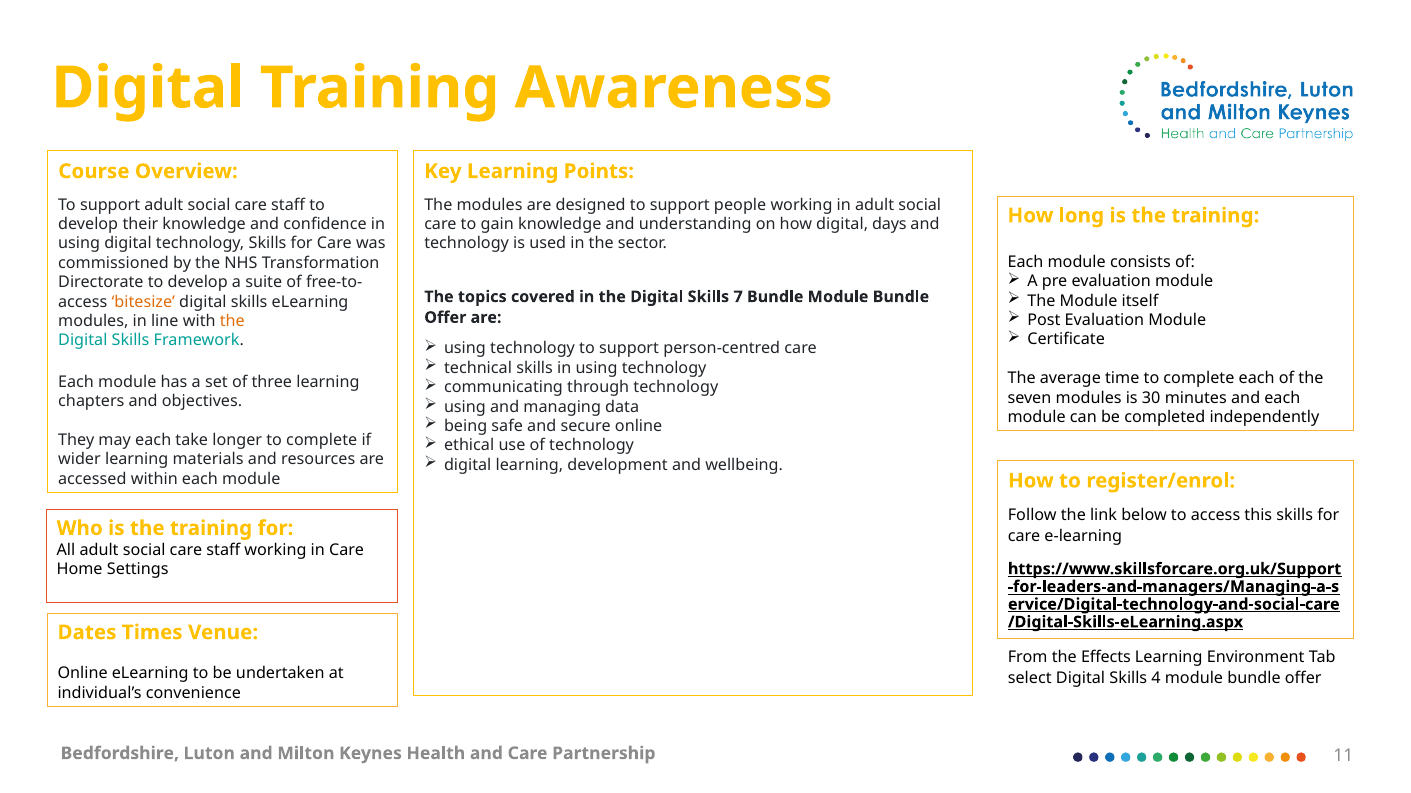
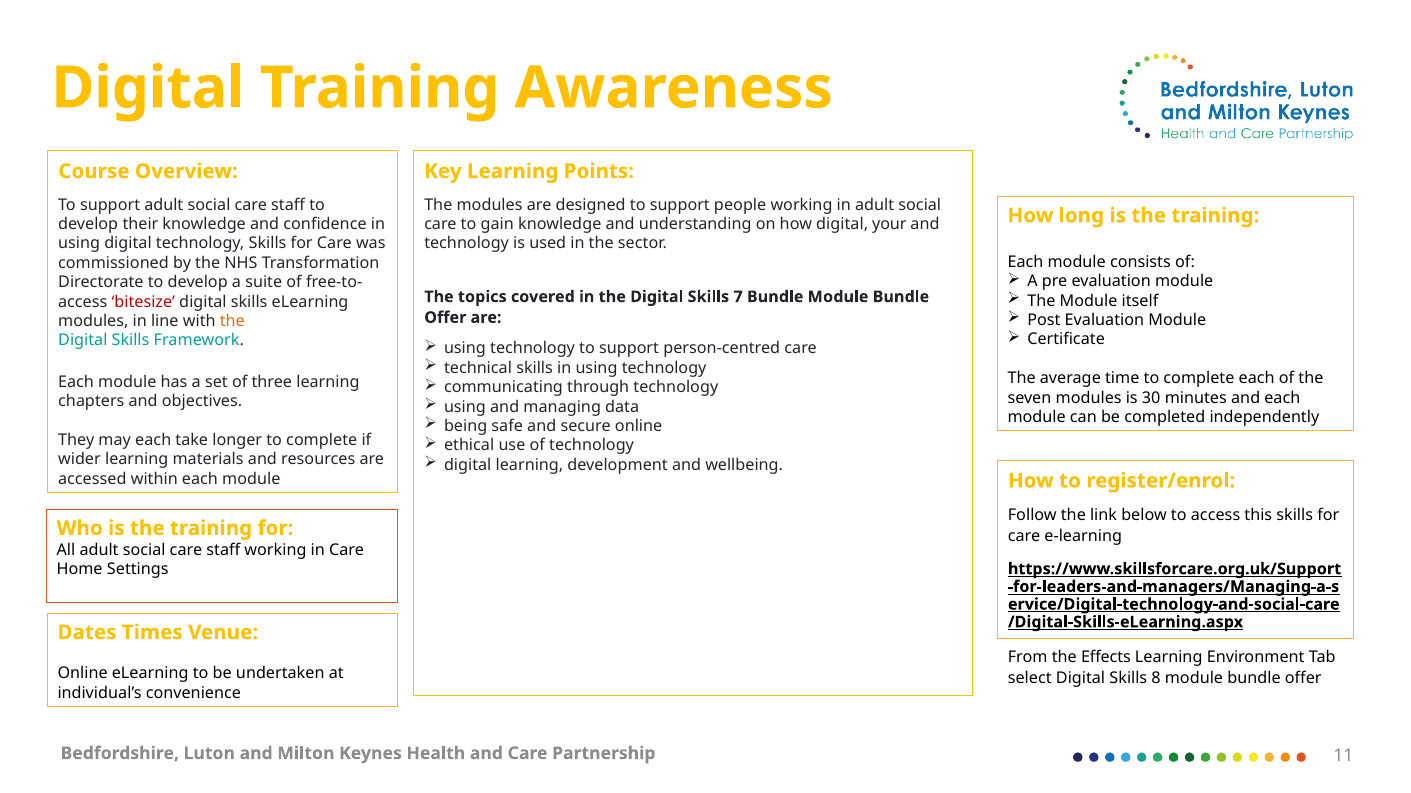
days: days -> your (889, 224)
bitesize colour: orange -> red (143, 302)
4: 4 -> 8 (1156, 678)
